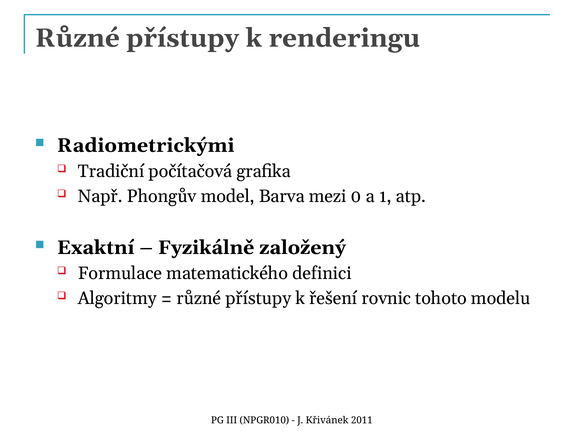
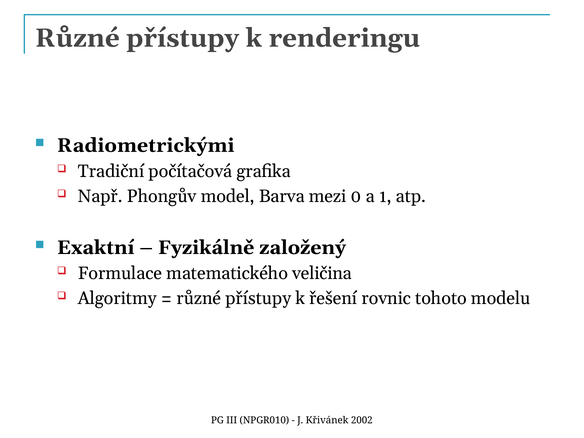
definici: definici -> veličina (322, 273)
2011: 2011 -> 2002 (362, 420)
